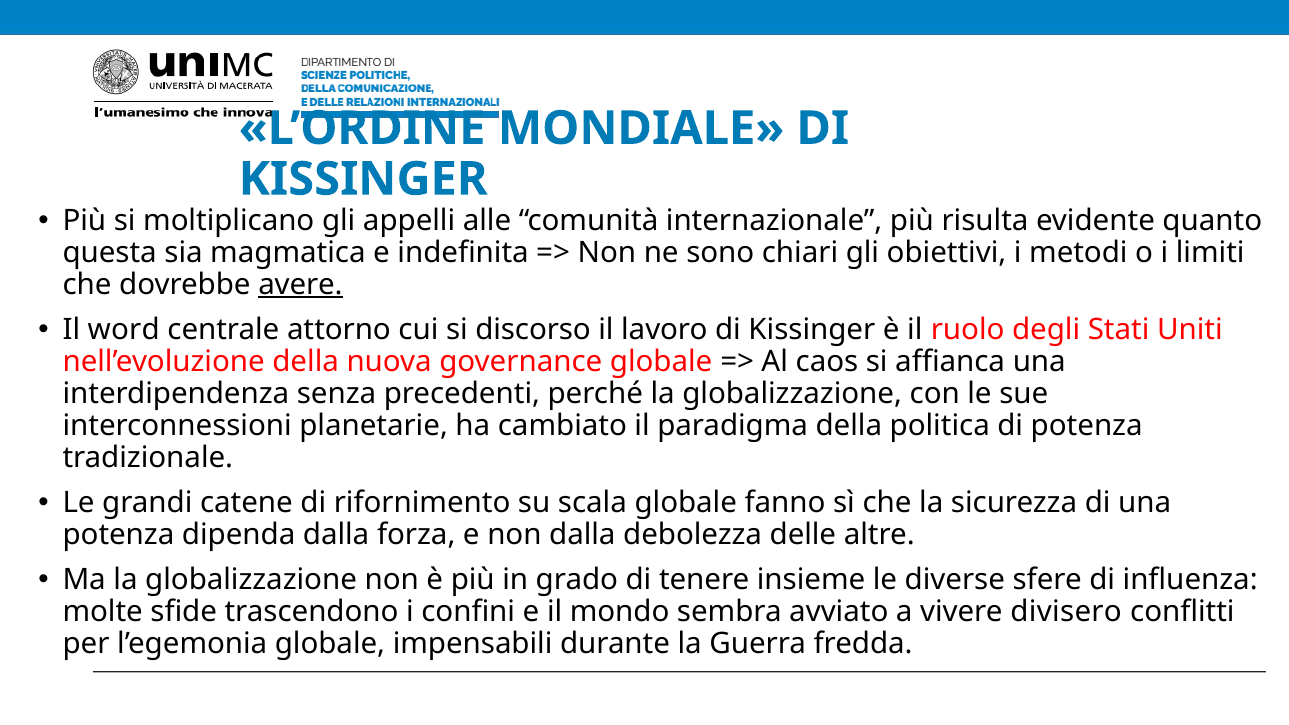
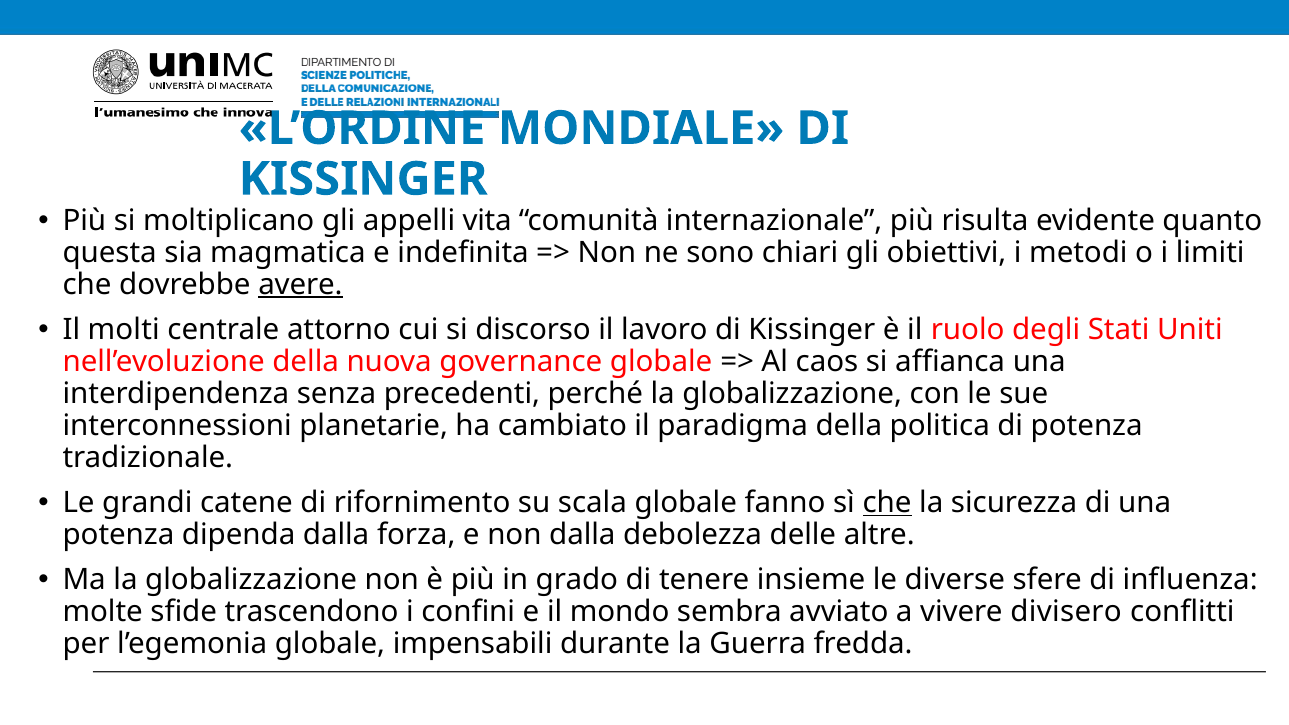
alle: alle -> vita (487, 221)
word: word -> molti (124, 330)
che underline: none -> present (887, 503)
